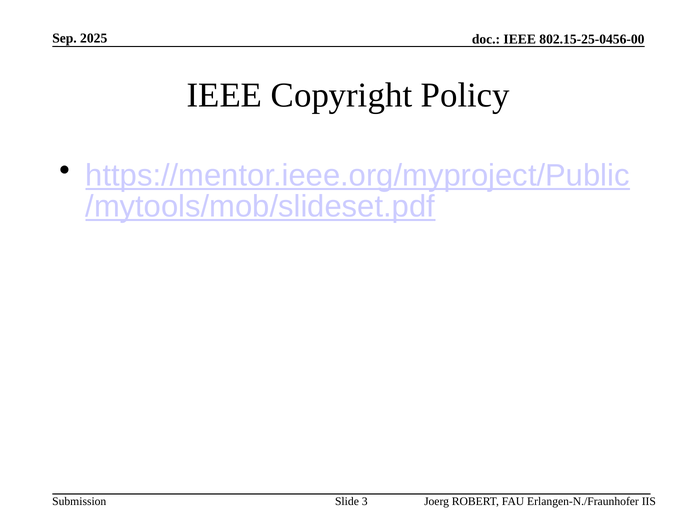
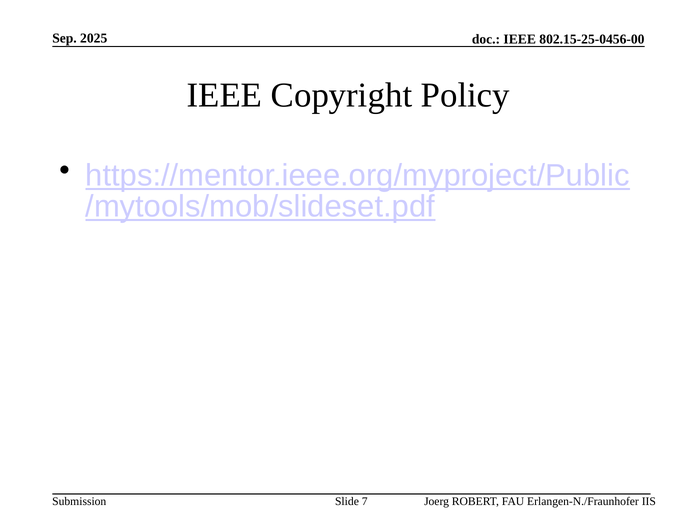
3: 3 -> 7 (365, 501)
